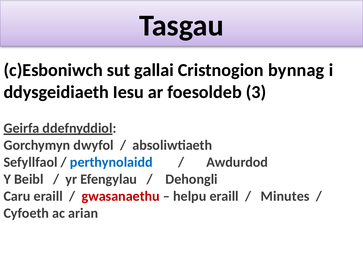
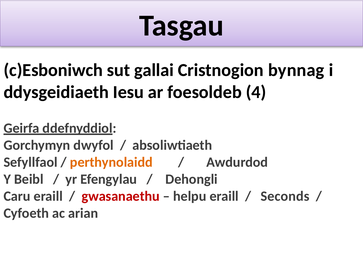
3: 3 -> 4 (256, 92)
perthynolaidd colour: blue -> orange (111, 162)
Minutes: Minutes -> Seconds (285, 196)
